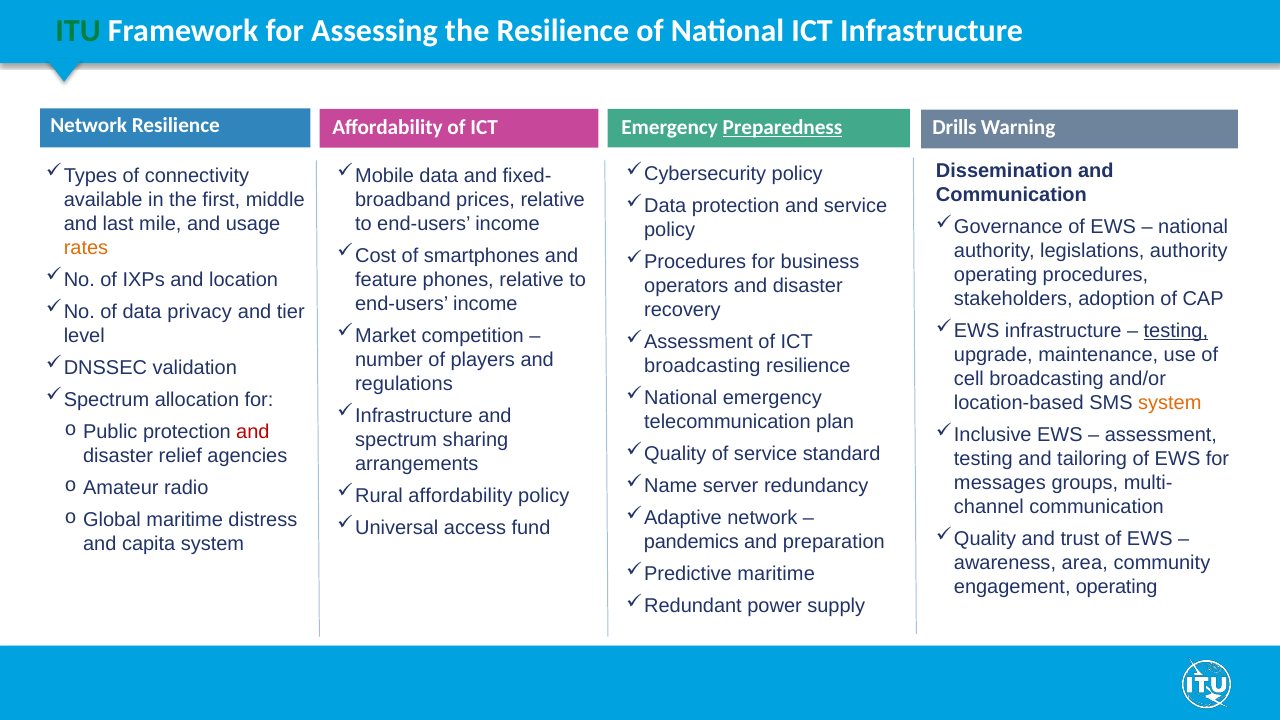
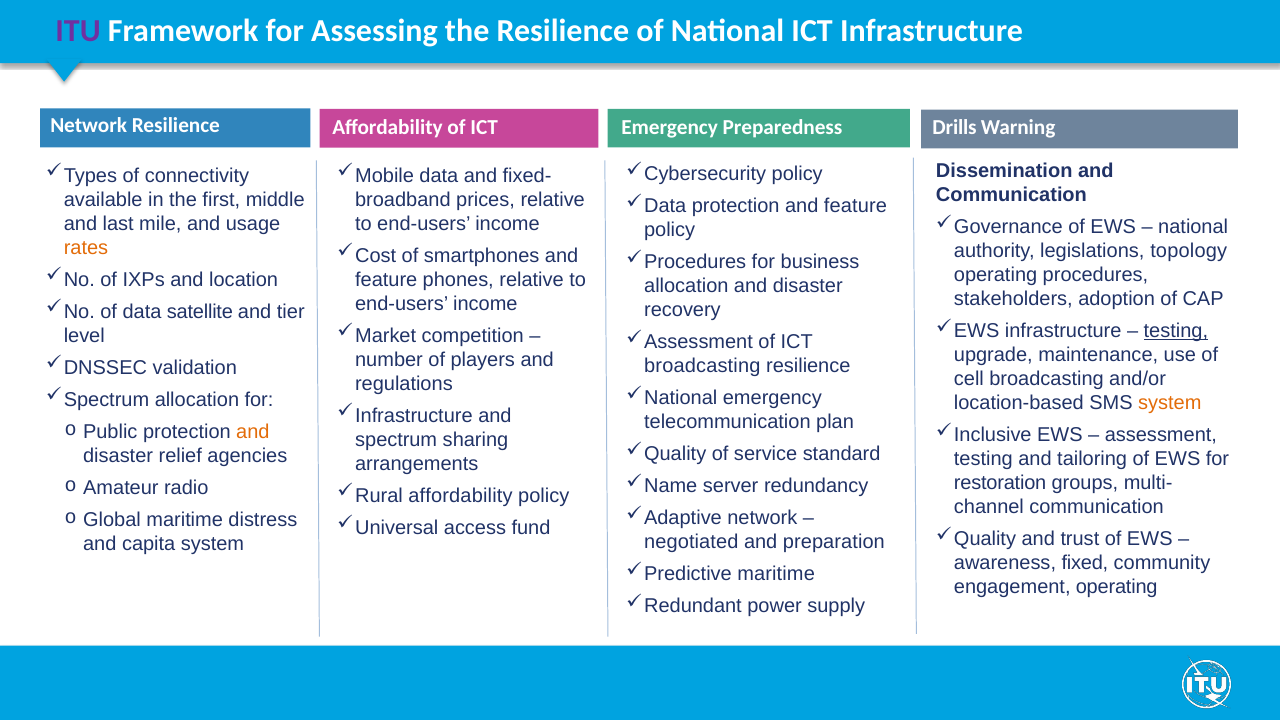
ITU colour: green -> purple (78, 31)
Preparedness underline: present -> none (783, 127)
protection and service: service -> feature (855, 206)
legislations authority: authority -> topology (1189, 251)
operators: operators -> allocation (686, 286)
privacy: privacy -> satellite (200, 312)
and colour: red -> orange (253, 432)
messages: messages -> restoration (1000, 483)
pandemics: pandemics -> negotiated (691, 542)
area: area -> fixed (1085, 563)
